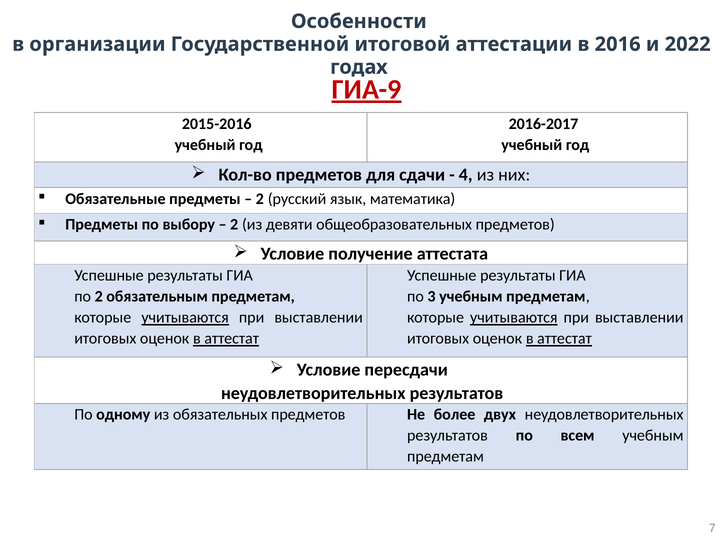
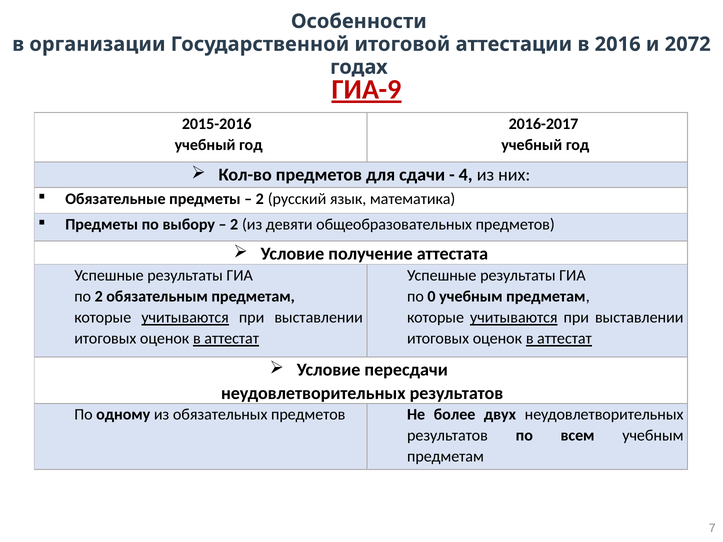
2022: 2022 -> 2072 (688, 44)
3: 3 -> 0 (432, 297)
